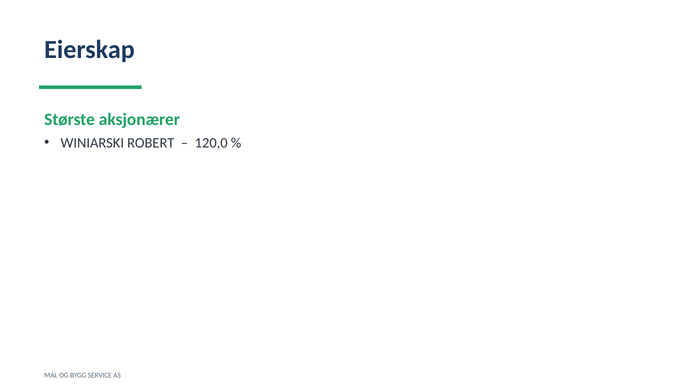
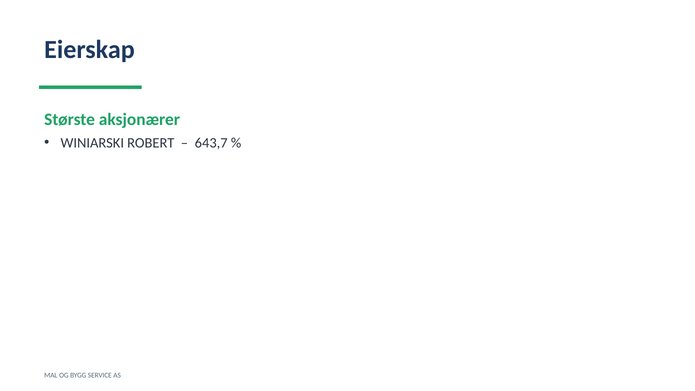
120,0: 120,0 -> 643,7 (211, 143)
